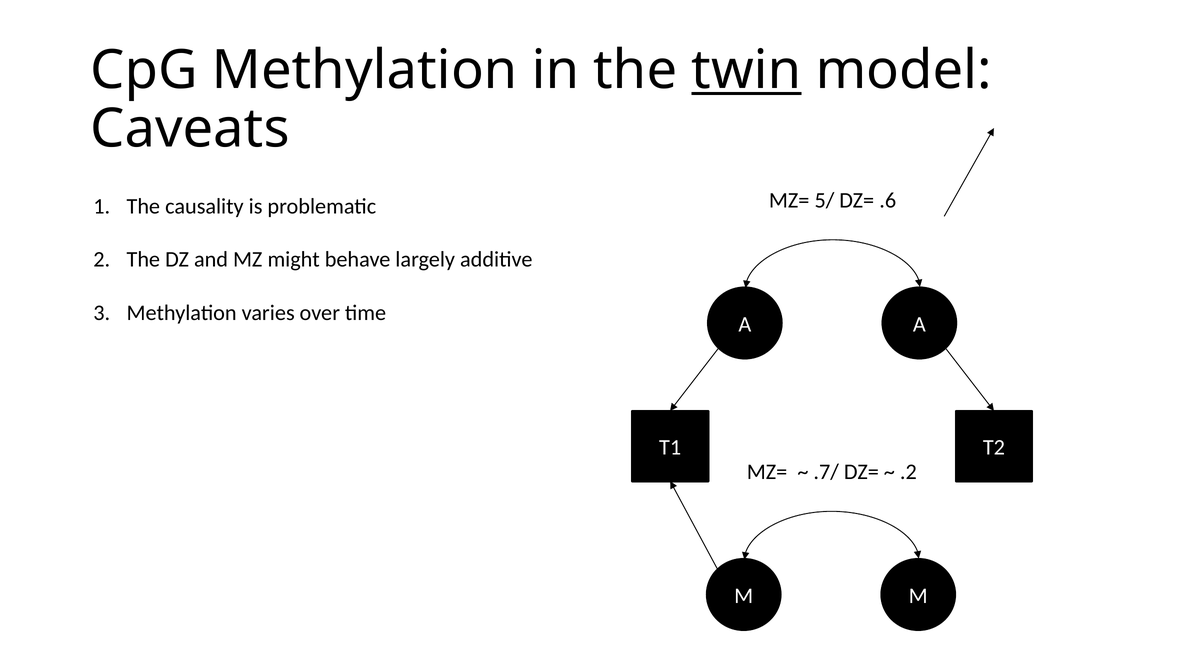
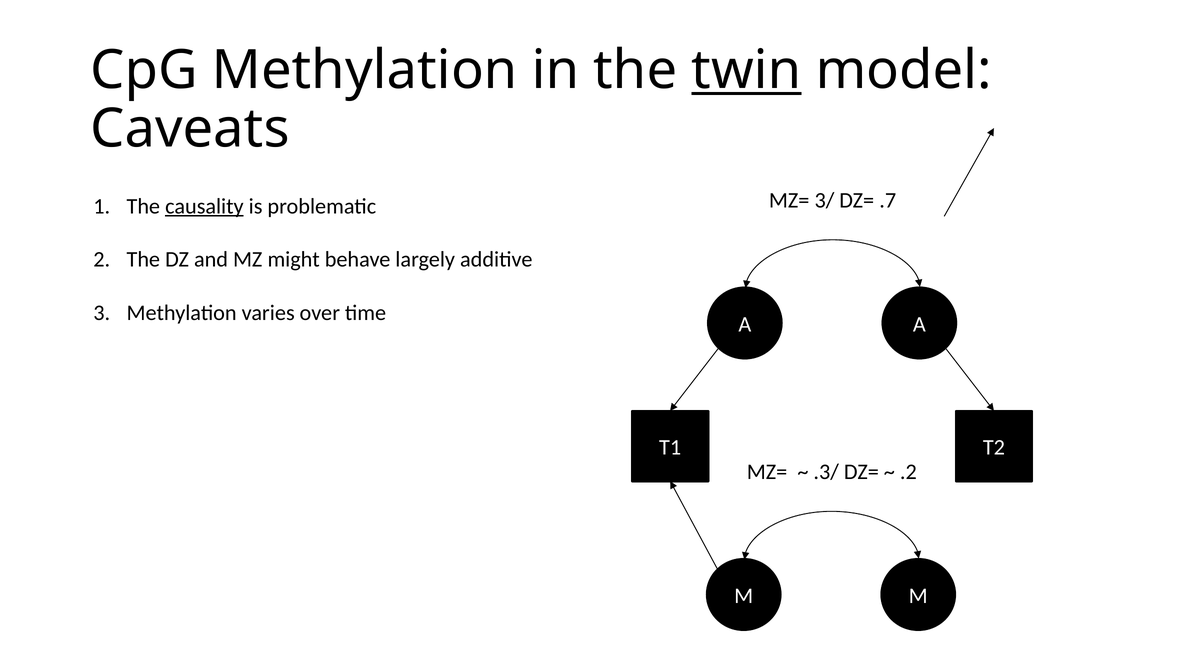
5/: 5/ -> 3/ (824, 201)
.6: .6 -> .7 (888, 201)
causality underline: none -> present (204, 206)
.7/: .7/ -> .3/ (826, 472)
